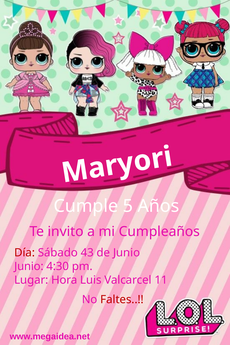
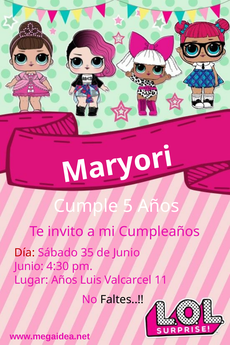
43: 43 -> 35 (87, 253)
Lugar Hora: Hora -> Años (64, 280)
Faltes colour: red -> black (122, 299)
